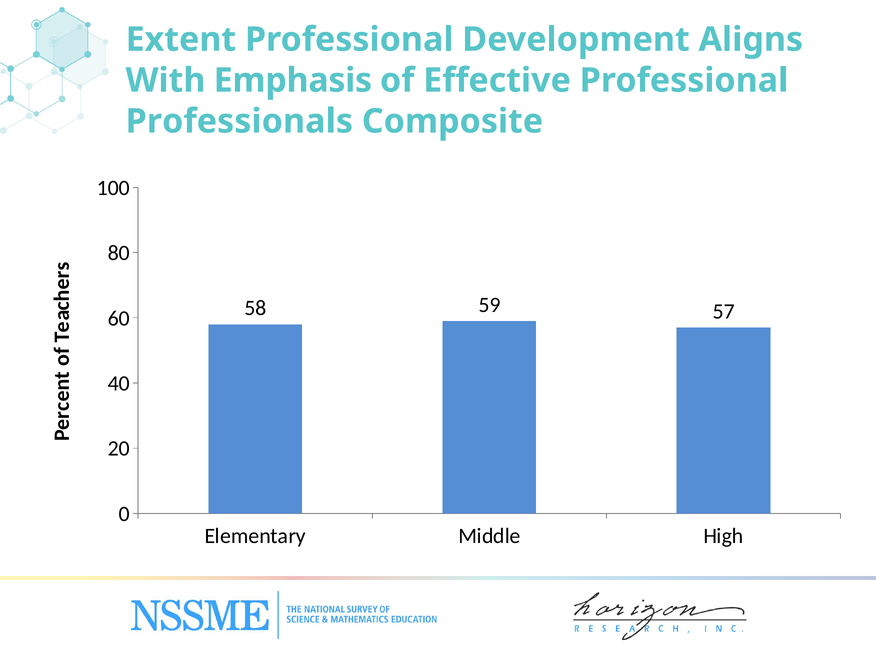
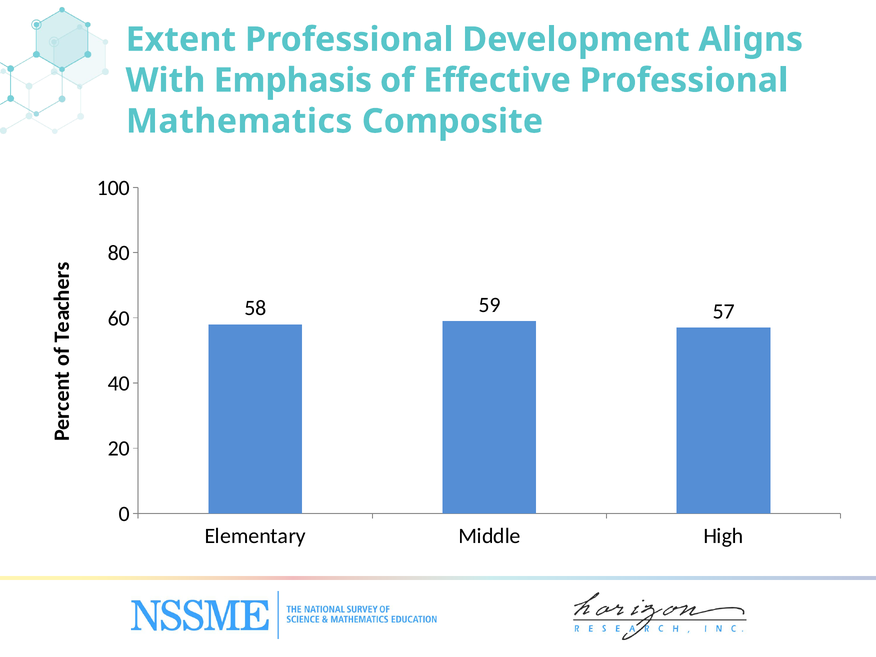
Professionals: Professionals -> Mathematics (239, 121)
